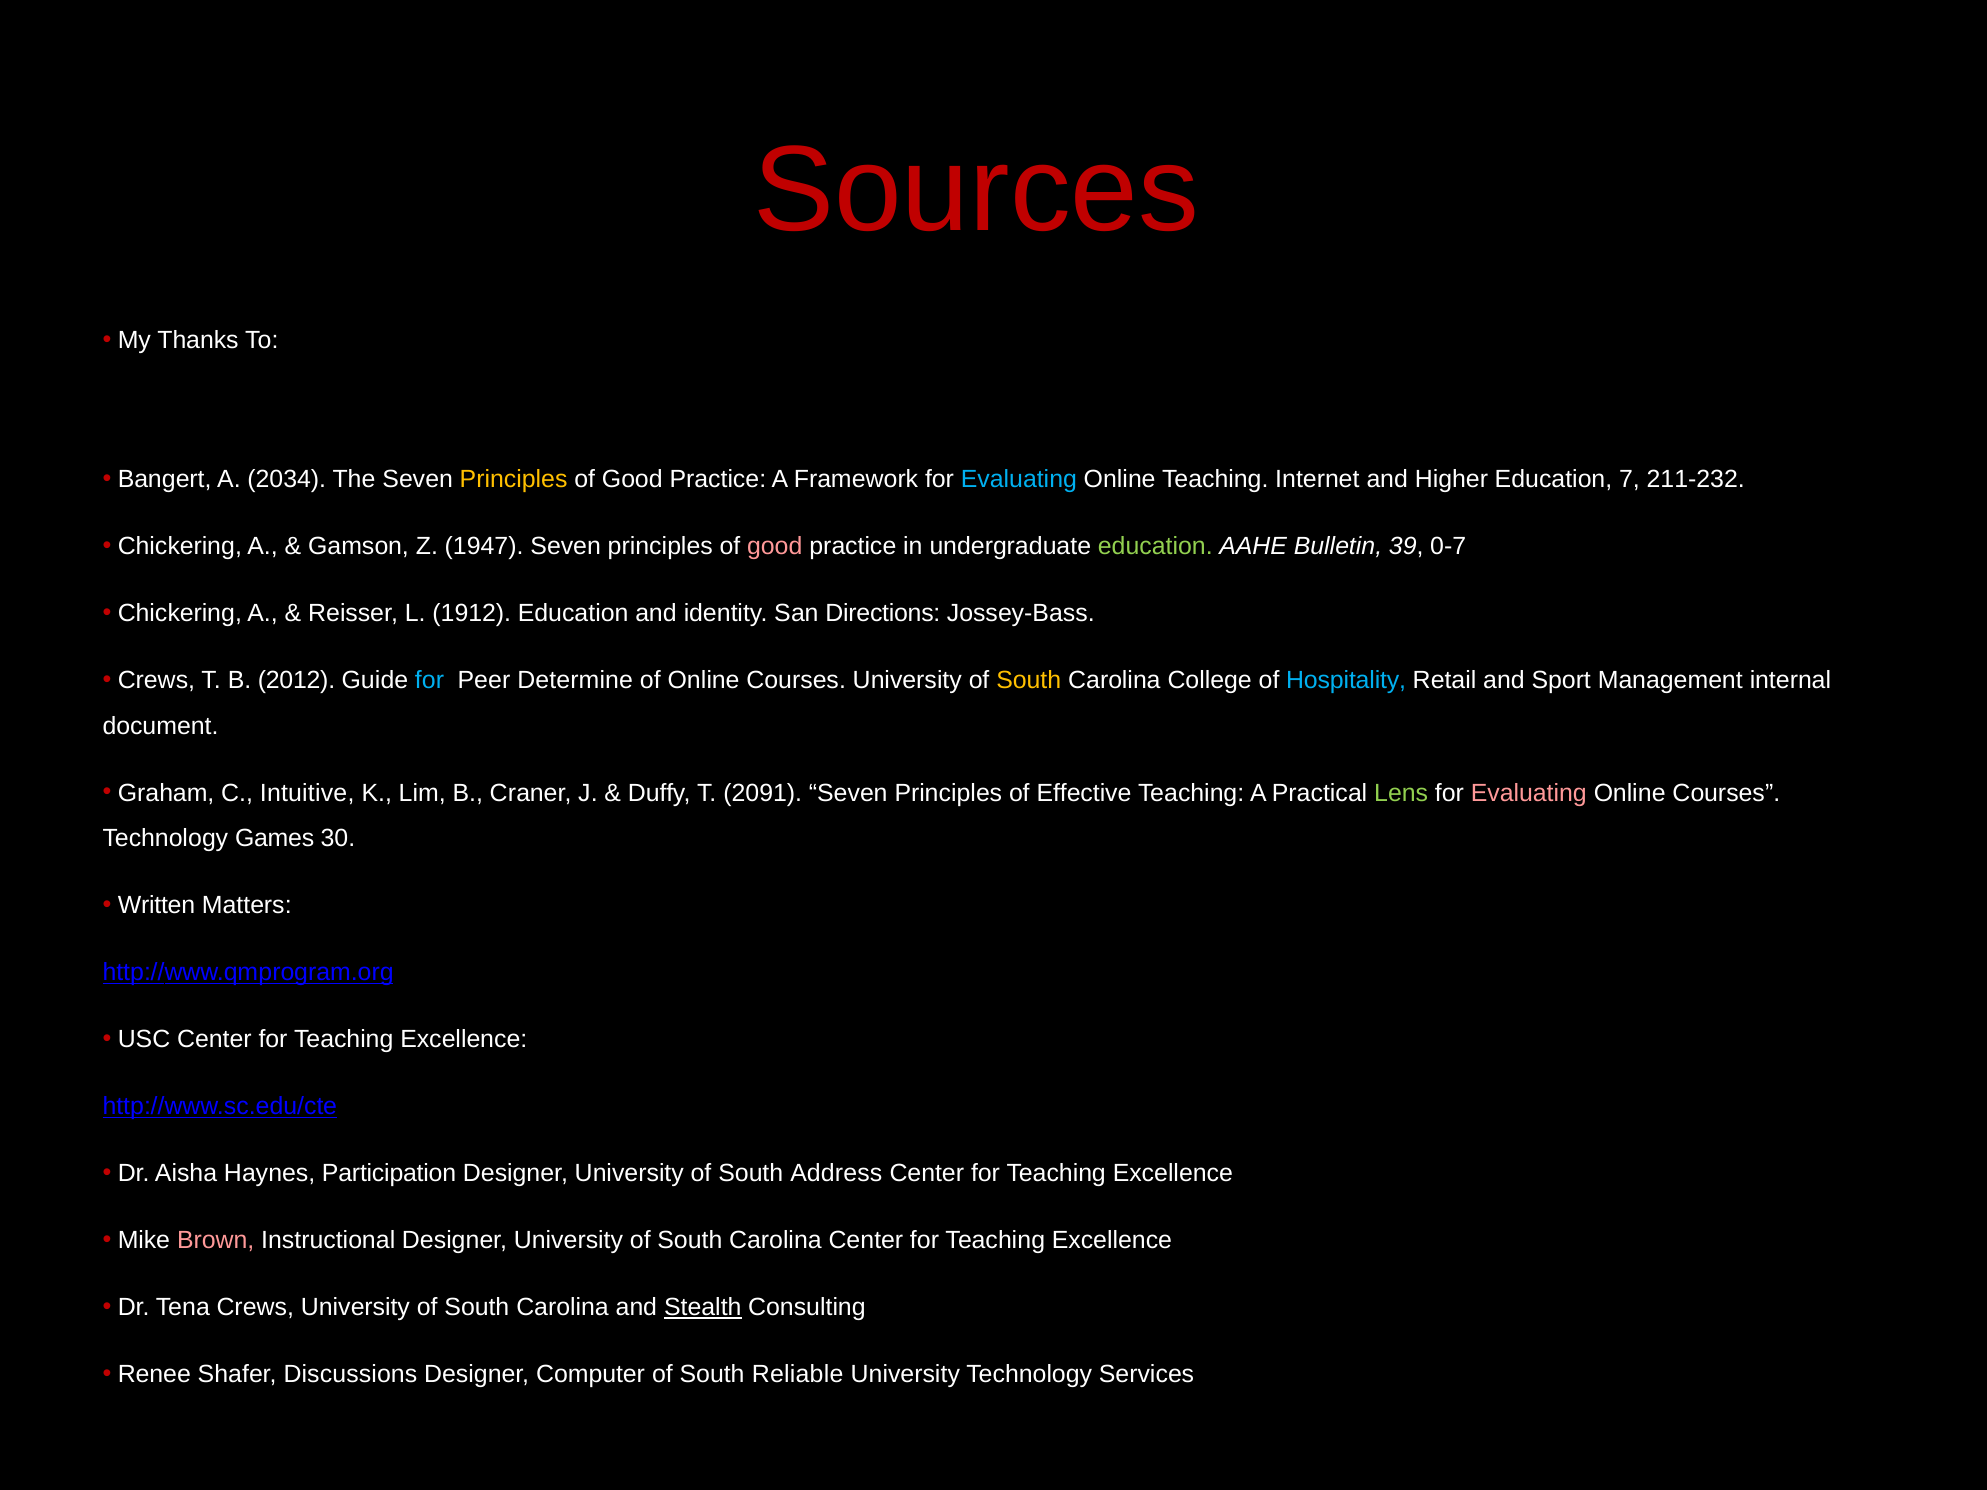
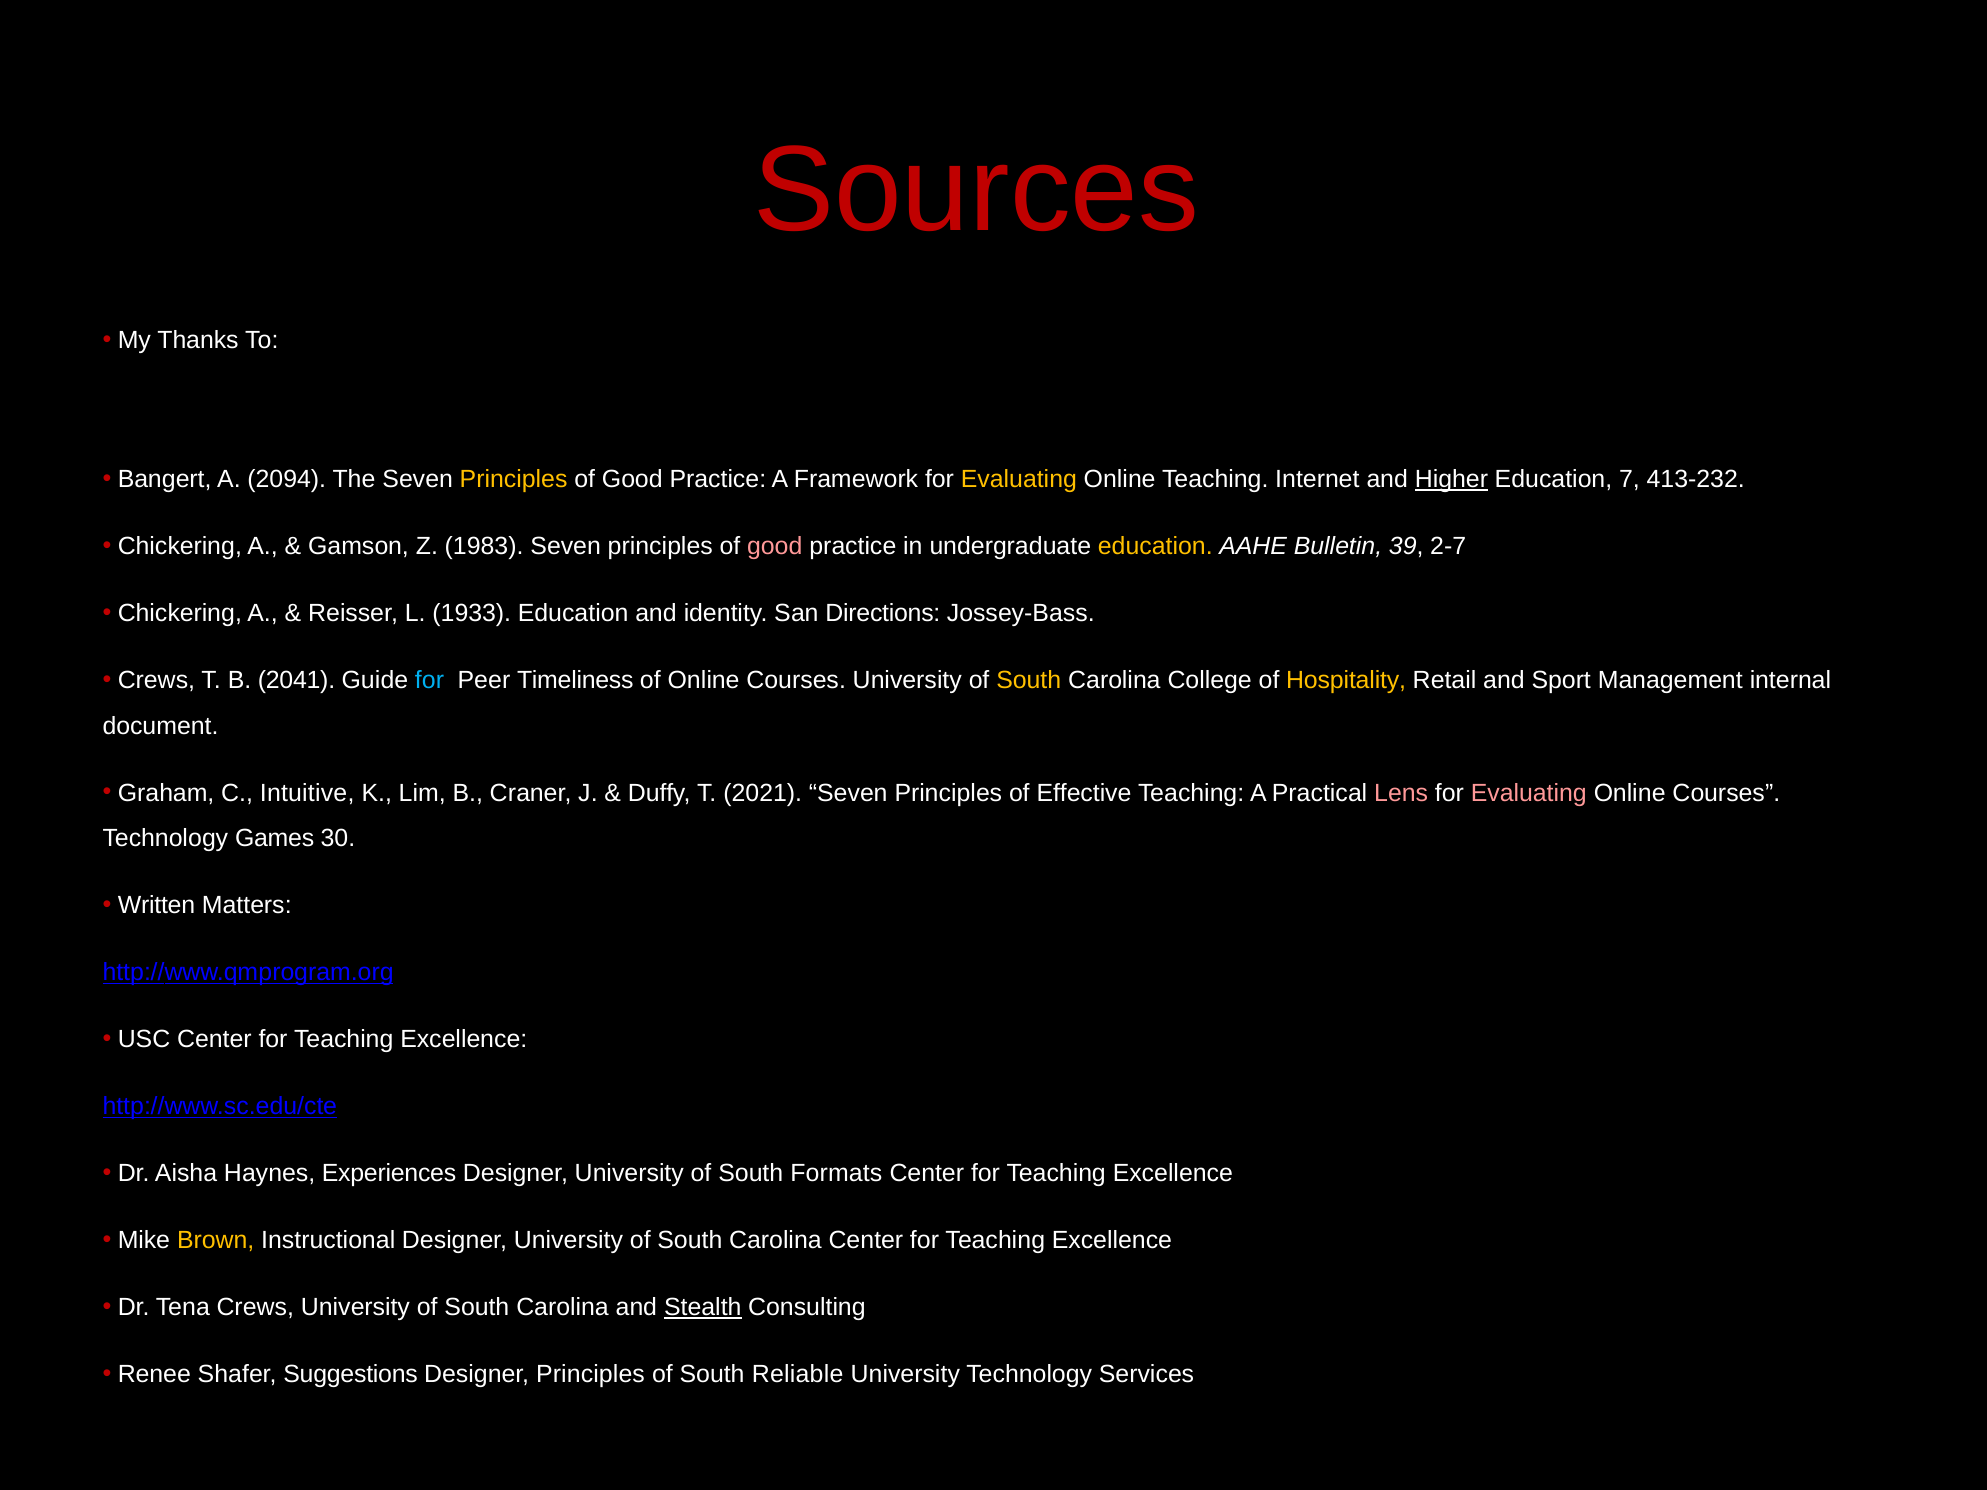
2034: 2034 -> 2094 (287, 479)
Evaluating colour: light blue -> yellow (1019, 479)
Higher underline: none -> present (1451, 479)
211-232: 211-232 -> 413-232 (1696, 479)
1947: 1947 -> 1983 (484, 546)
education colour: light green -> yellow (1155, 546)
0-7: 0-7 -> 2-7 (1448, 546)
1912: 1912 -> 1933 (472, 613)
2012: 2012 -> 2041 (296, 680)
Determine: Determine -> Timeliness (575, 680)
Hospitality colour: light blue -> yellow (1346, 680)
2091: 2091 -> 2021 (763, 793)
Lens colour: light green -> pink (1401, 793)
Participation: Participation -> Experiences (389, 1174)
Address: Address -> Formats (836, 1174)
Brown colour: pink -> yellow (216, 1240)
Discussions: Discussions -> Suggestions (351, 1374)
Designer Computer: Computer -> Principles (591, 1374)
